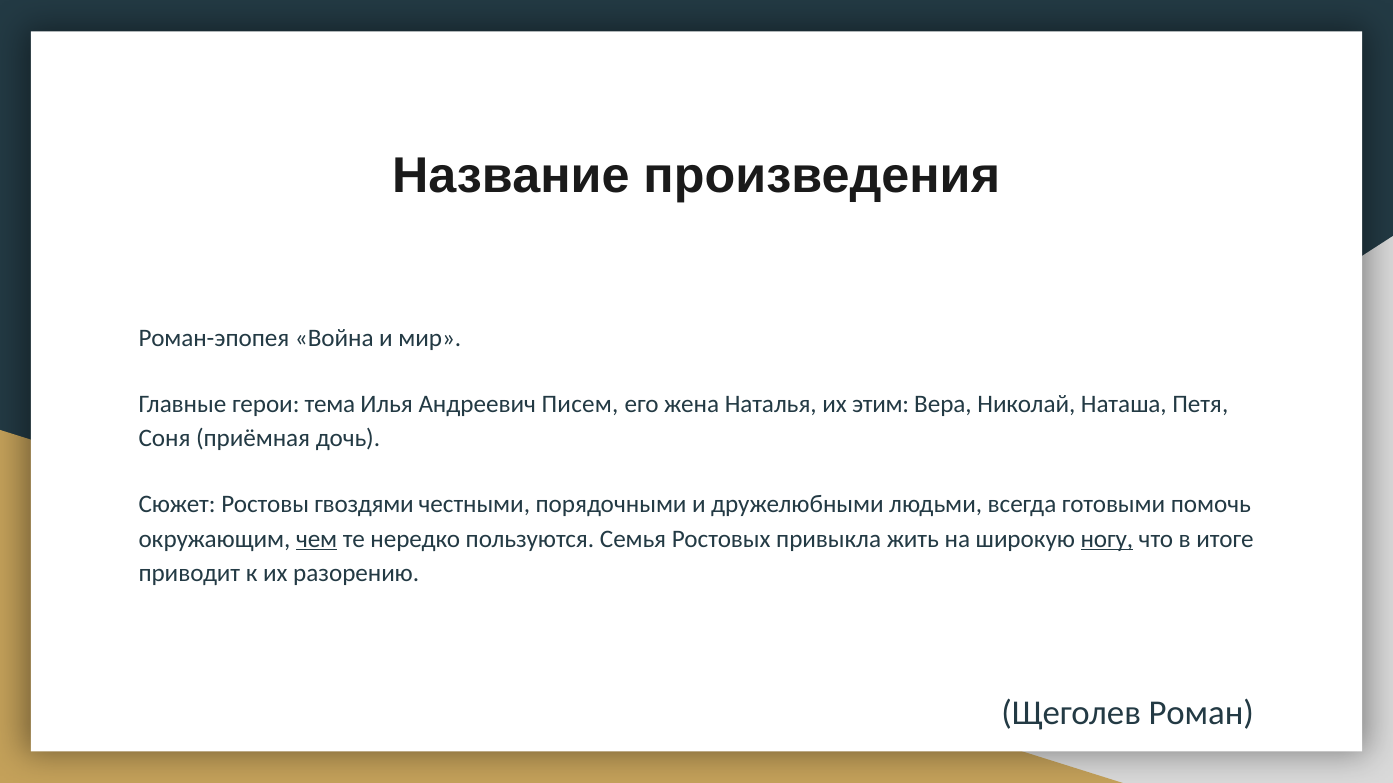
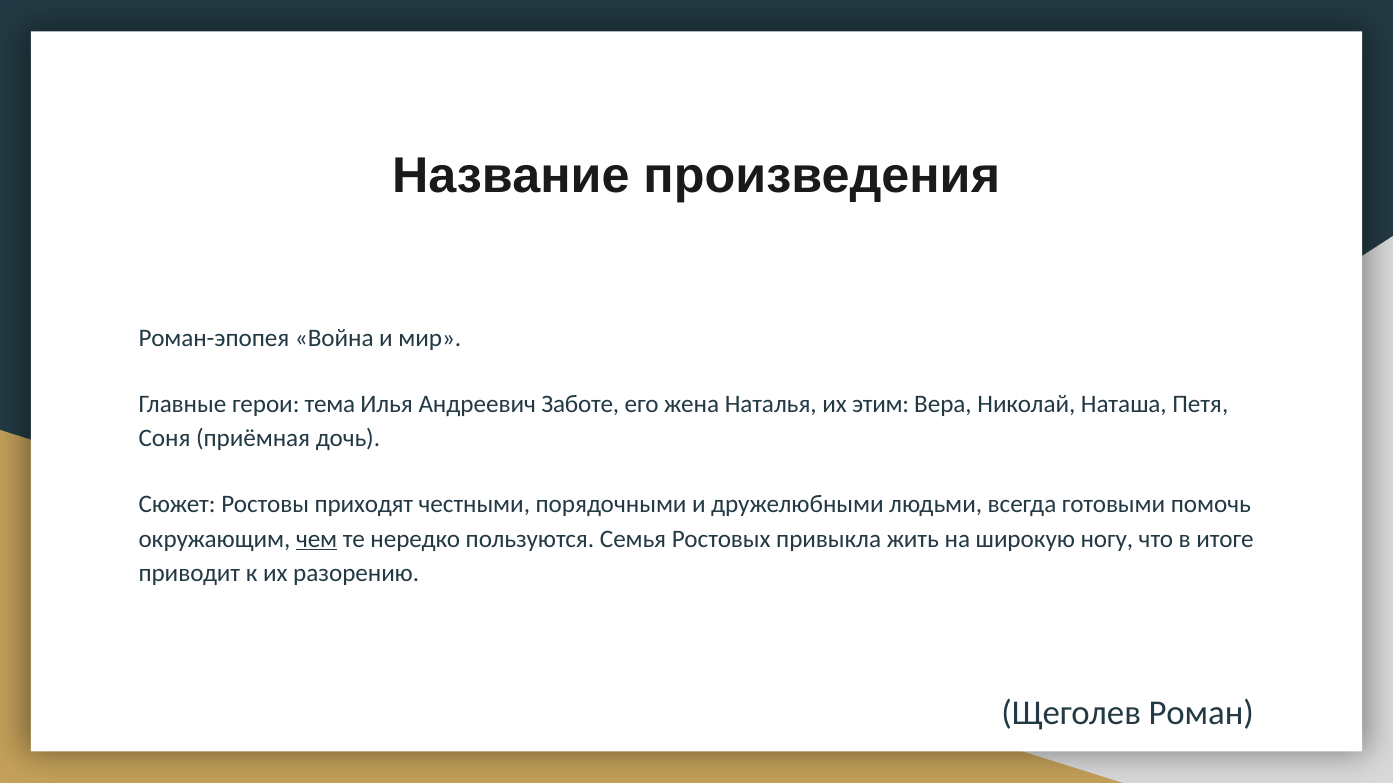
Писем: Писем -> Заботе (580, 404)
гвоздями: гвоздями -> приходят (364, 505)
ногу underline: present -> none (1107, 539)
